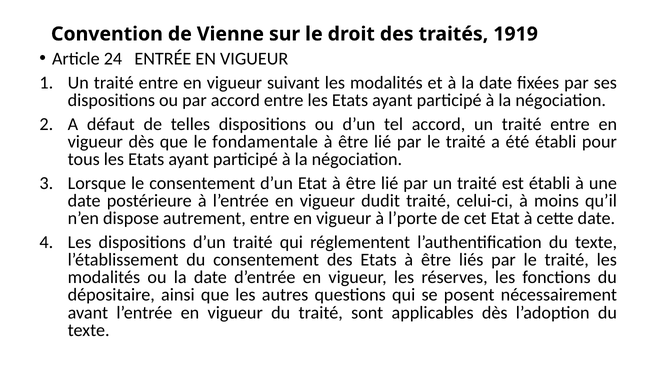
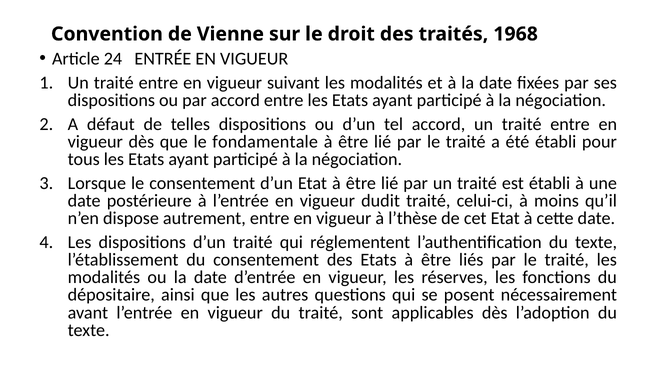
1919: 1919 -> 1968 (516, 34)
l’porte: l’porte -> l’thèse (413, 219)
